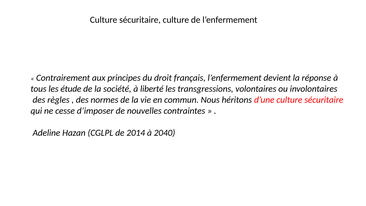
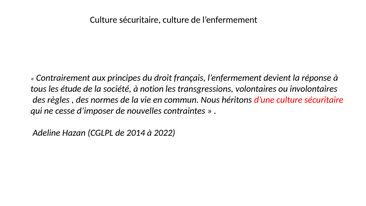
liberté: liberté -> notion (152, 89)
2040: 2040 -> 2022 (165, 133)
